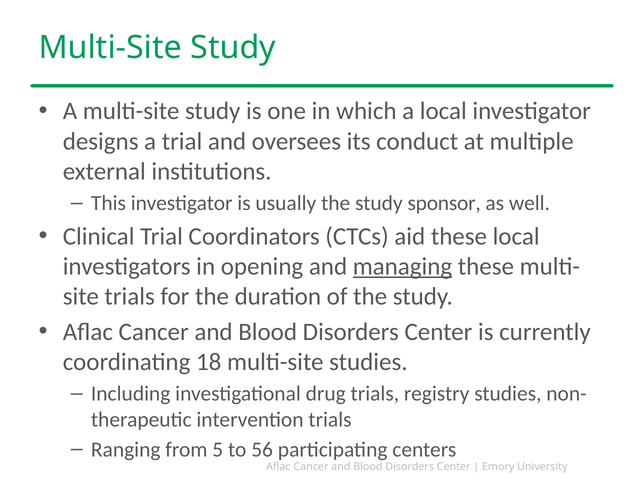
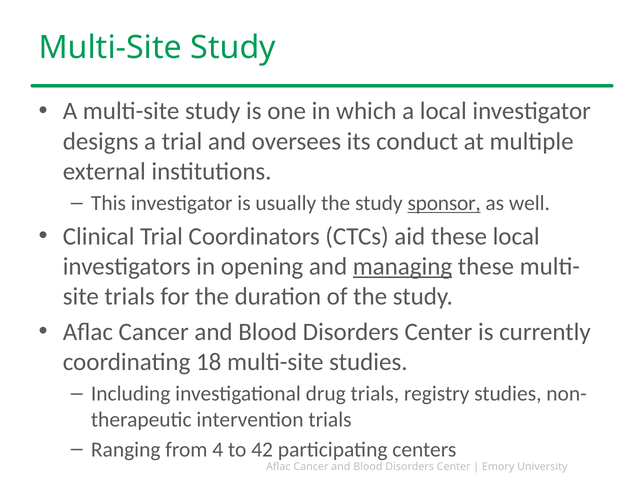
sponsor underline: none -> present (444, 203)
5: 5 -> 4 (218, 450)
56: 56 -> 42 (262, 450)
